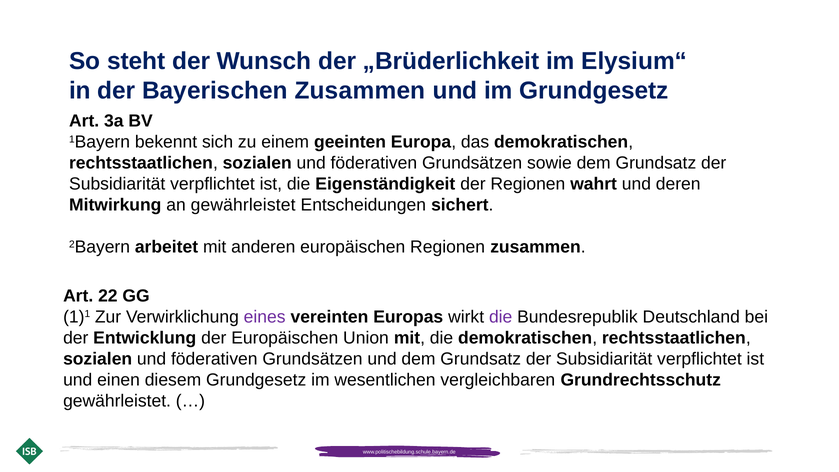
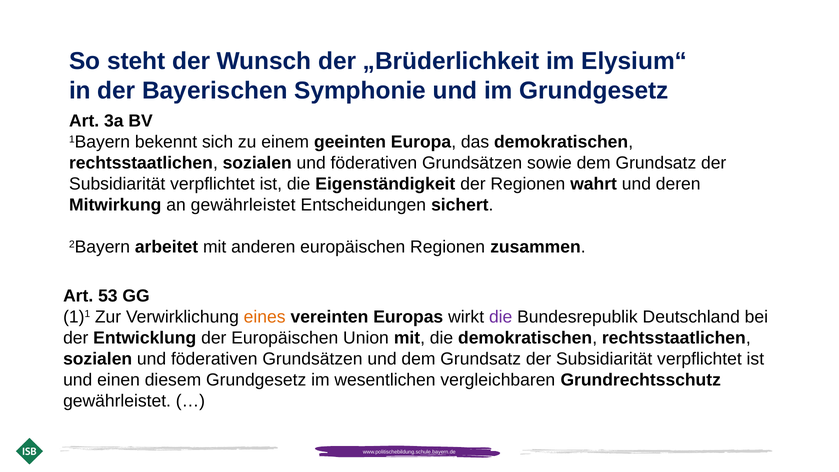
Bayerischen Zusammen: Zusammen -> Symphonie (360, 90)
22: 22 -> 53 (108, 296)
eines colour: purple -> orange (265, 317)
